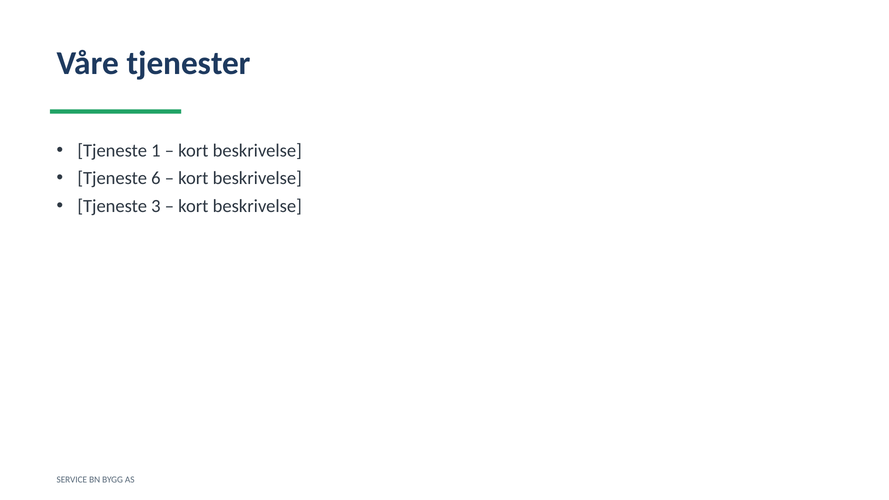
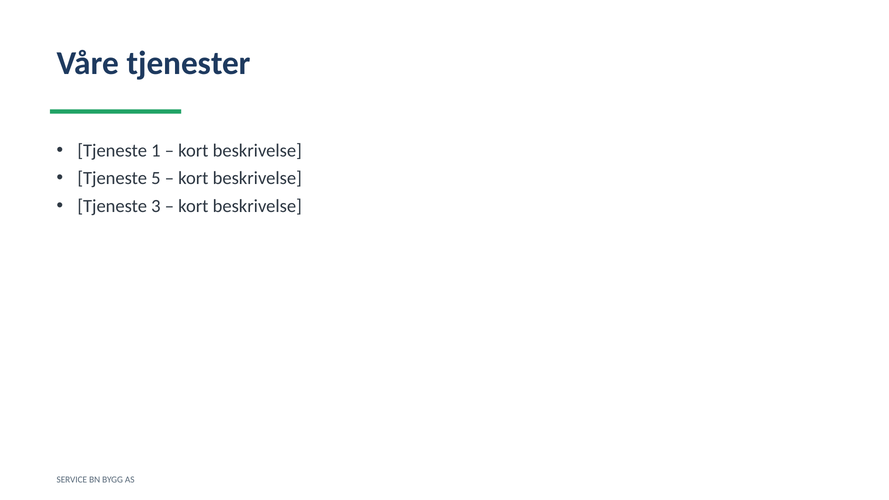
6: 6 -> 5 (156, 178)
